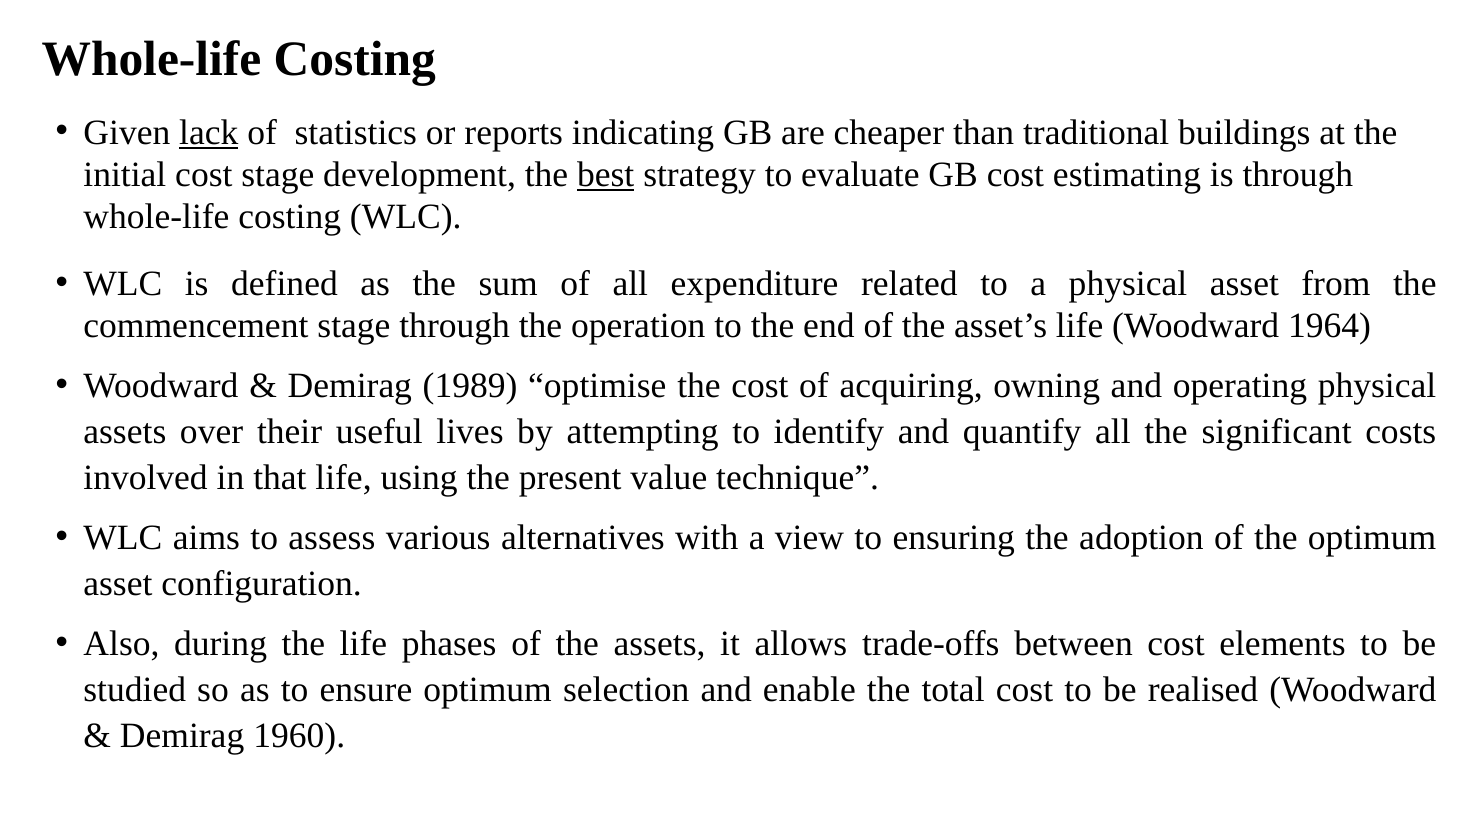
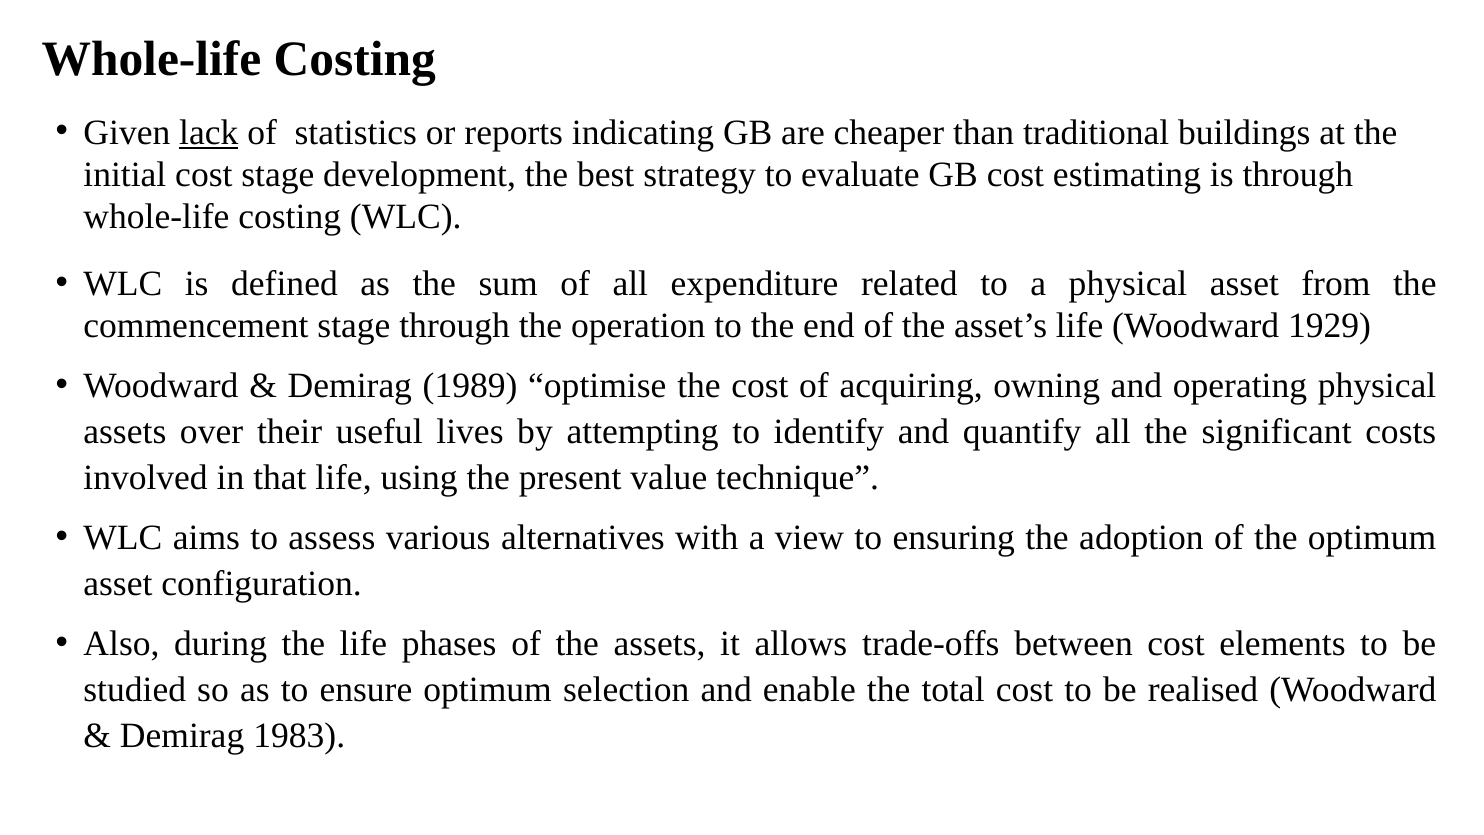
best underline: present -> none (606, 175)
1964: 1964 -> 1929 (1330, 326)
1960: 1960 -> 1983 (299, 736)
